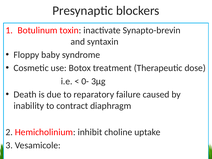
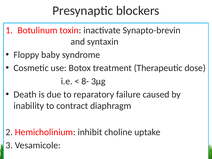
0-: 0- -> 8- (85, 81)
